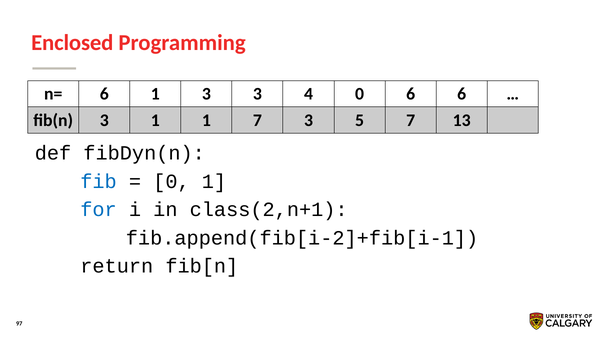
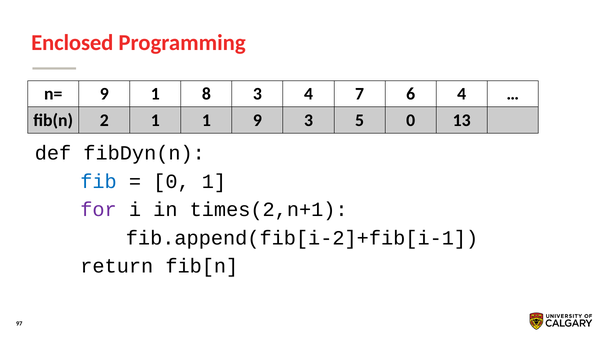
n= 6: 6 -> 9 (104, 94)
1 3: 3 -> 8 (206, 94)
4 0: 0 -> 7 (360, 94)
6 6: 6 -> 4 (462, 94)
fib(n 3: 3 -> 2 (104, 120)
1 7: 7 -> 9 (257, 120)
5 7: 7 -> 0 (411, 120)
for colour: blue -> purple (99, 210)
class(2,n+1: class(2,n+1 -> times(2,n+1 (269, 210)
